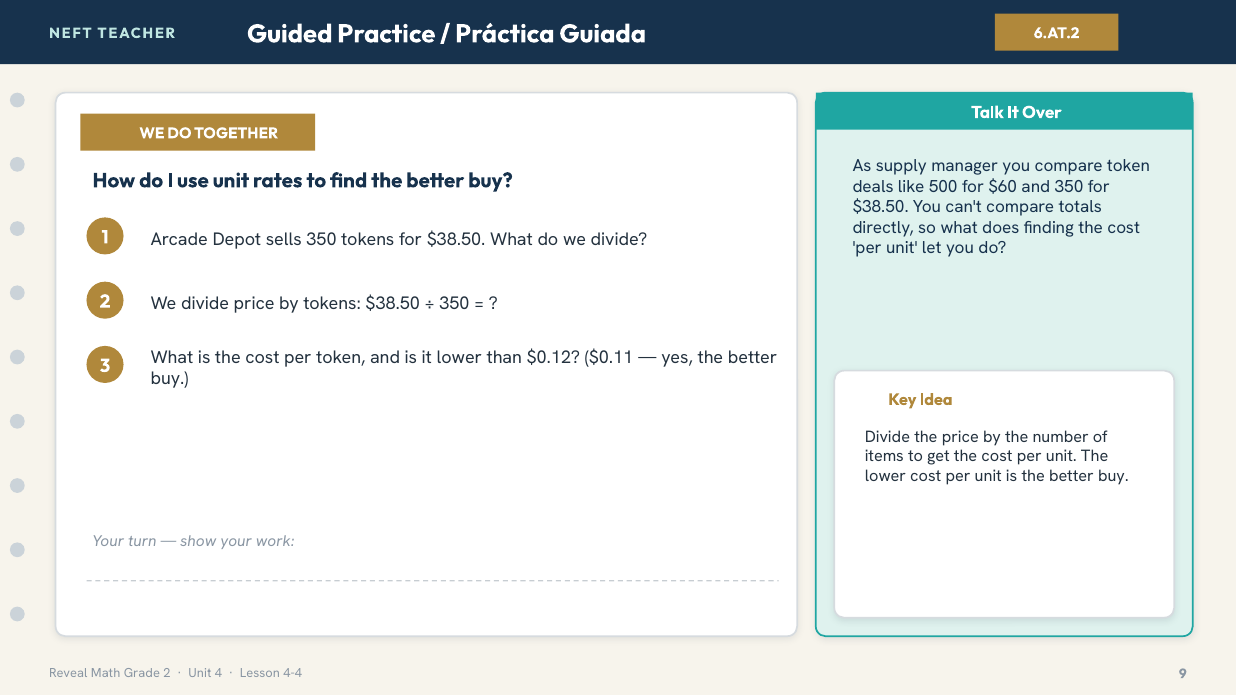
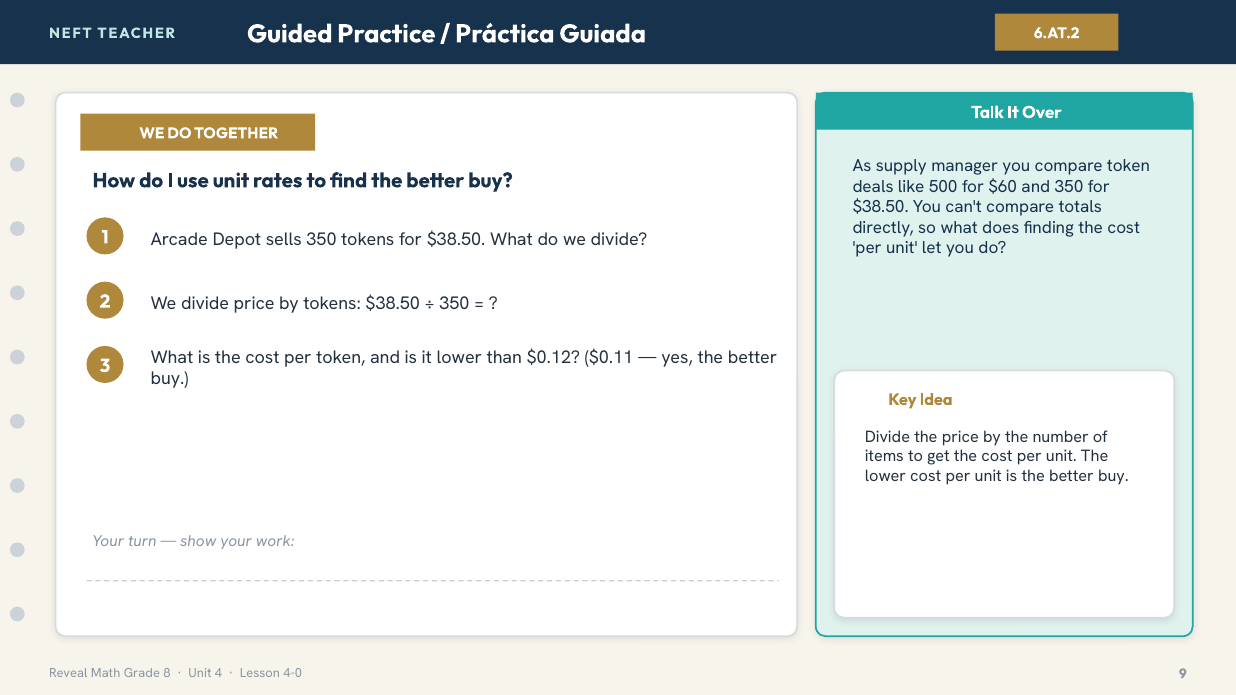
Grade 2: 2 -> 8 (167, 674)
4-4: 4-4 -> 4-0 (293, 674)
